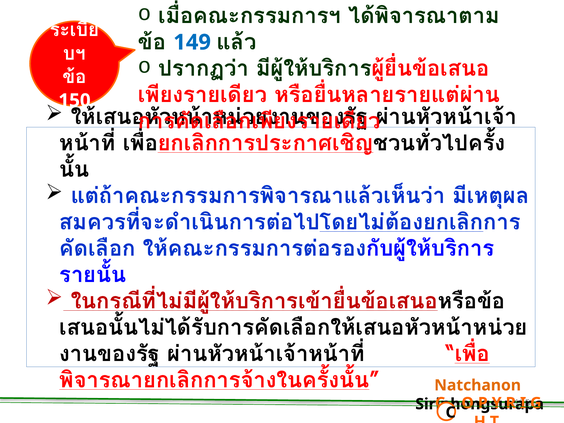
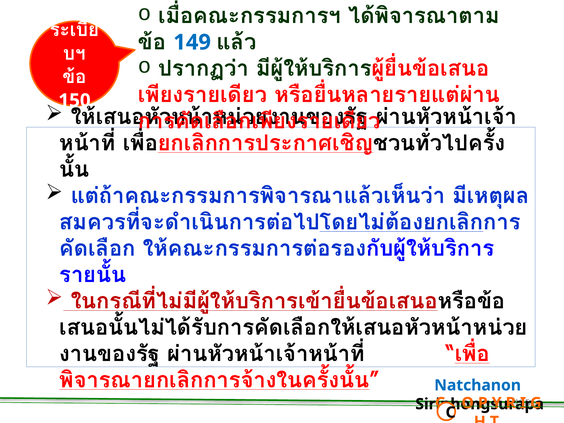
Natchanon colour: orange -> blue (478, 385)
